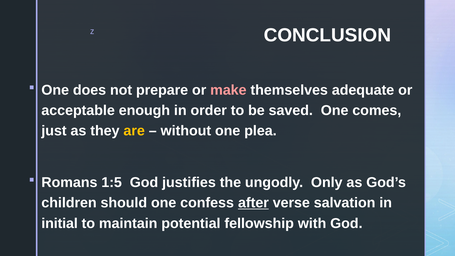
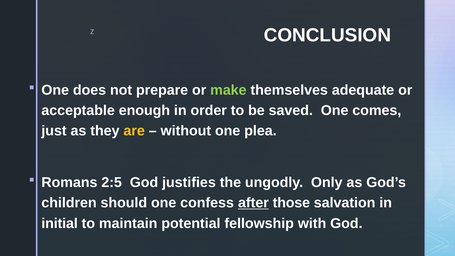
make colour: pink -> light green (228, 90)
1:5: 1:5 -> 2:5 (112, 182)
verse: verse -> those (291, 203)
